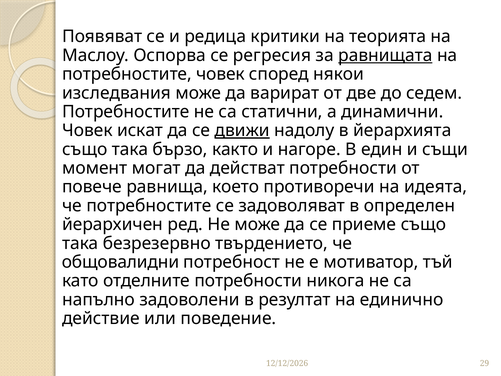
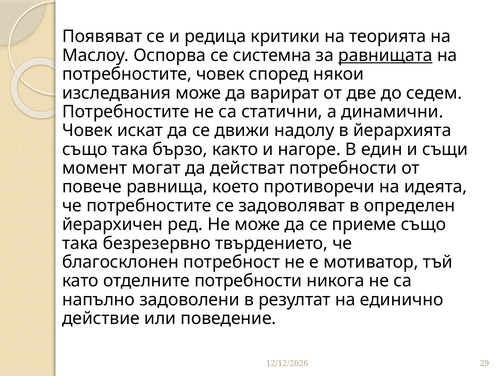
регресия: регресия -> системна (272, 55)
движи underline: present -> none (242, 130)
общовалидни: общовалидни -> благосклонен (120, 262)
